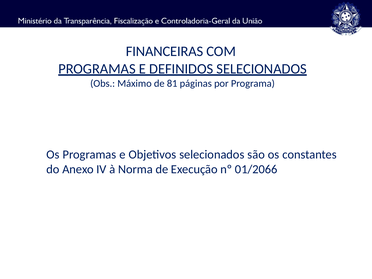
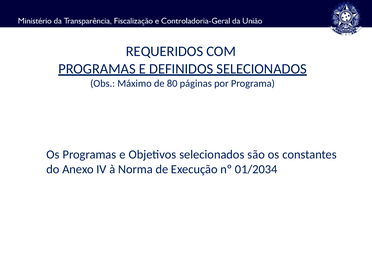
FINANCEIRAS: FINANCEIRAS -> REQUERIDOS (165, 51)
81: 81 -> 80 (172, 83)
01/2066: 01/2066 -> 01/2034 (256, 169)
